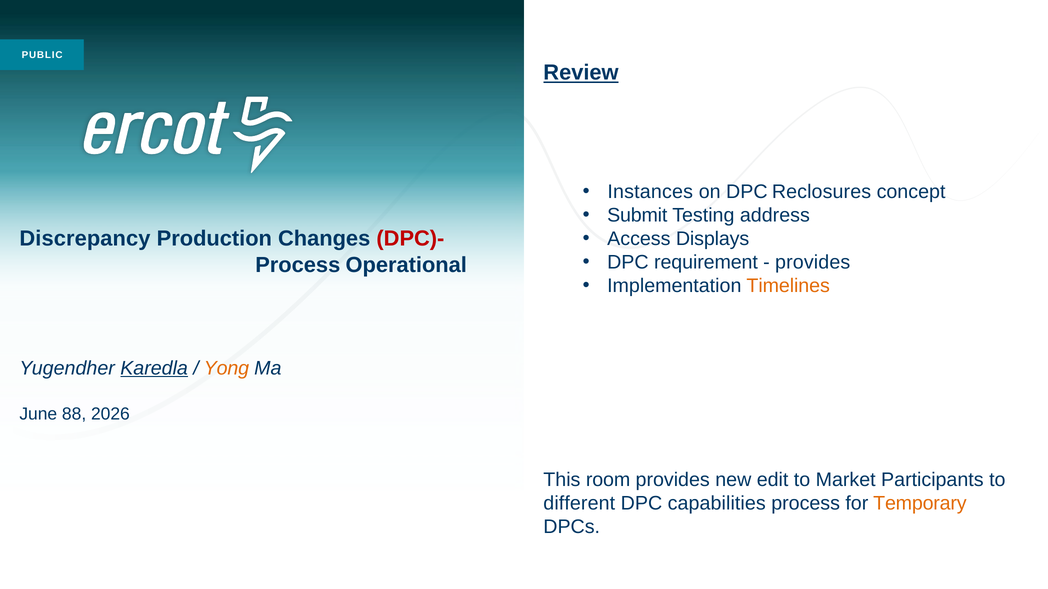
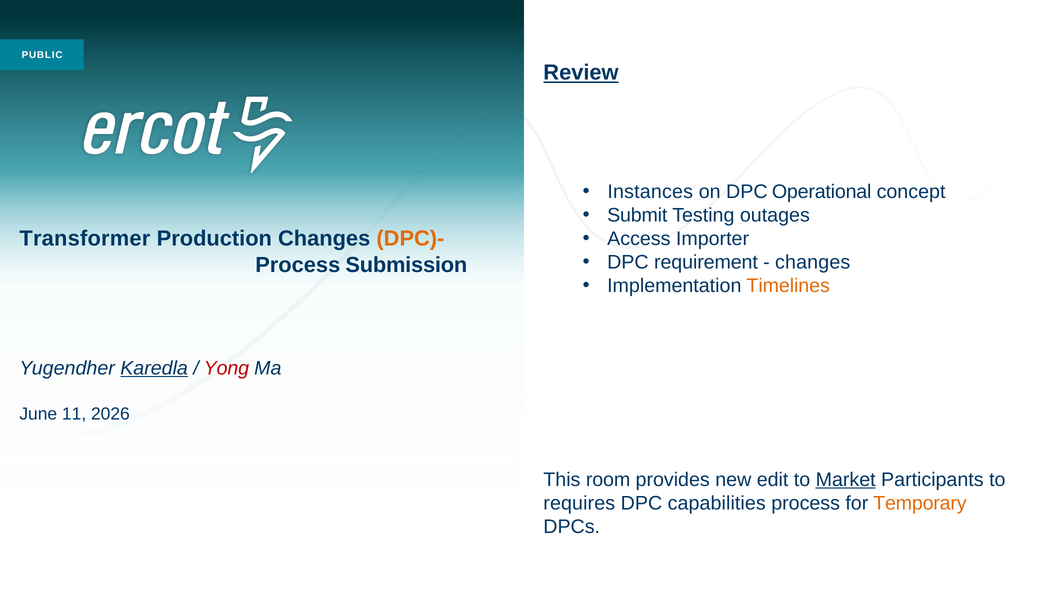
Reclosures: Reclosures -> Operational (822, 192)
address: address -> outages (775, 215)
Discrepancy: Discrepancy -> Transformer (85, 239)
DPC)- colour: red -> orange (410, 239)
Displays: Displays -> Importer (713, 239)
provides: provides -> changes (813, 263)
Operational: Operational -> Submission (406, 265)
Yong colour: orange -> red (226, 368)
88: 88 -> 11 (74, 414)
Market underline: none -> present (846, 480)
different: different -> requires (579, 504)
